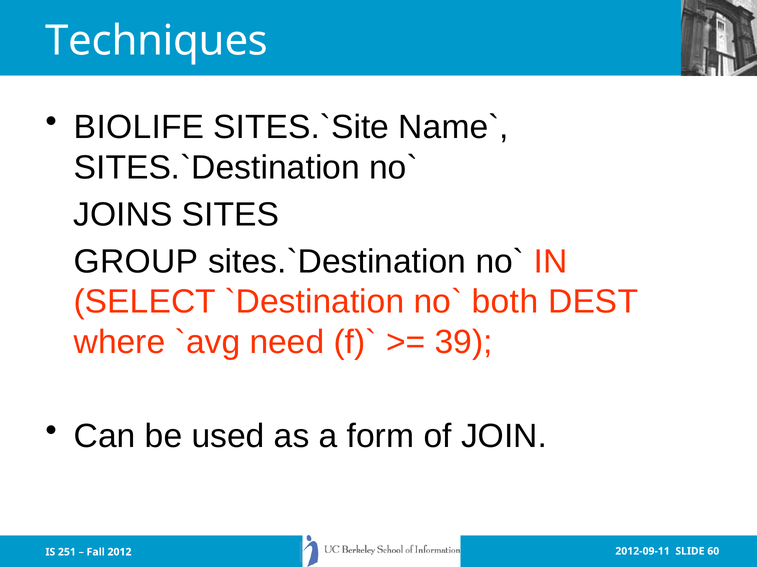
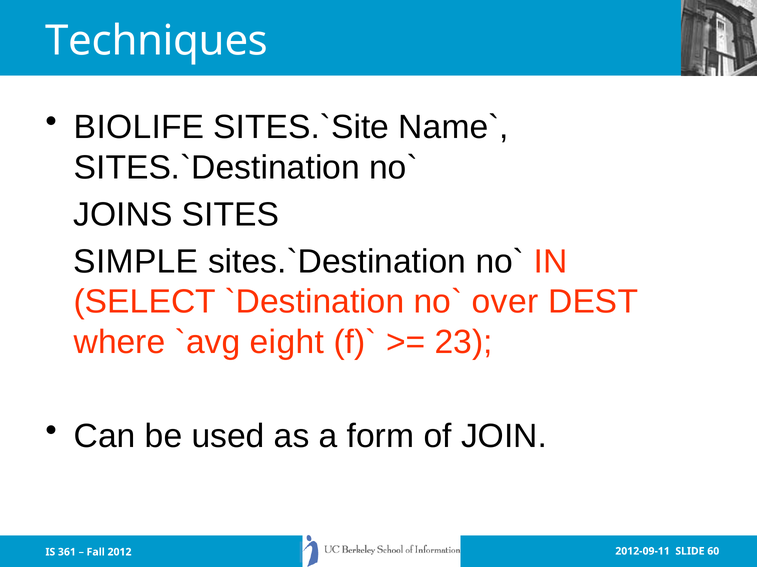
GROUP: GROUP -> SIMPLE (136, 262)
both: both -> over (505, 302)
need: need -> eight (287, 343)
39: 39 -> 23 (464, 343)
251: 251 -> 361 (67, 553)
